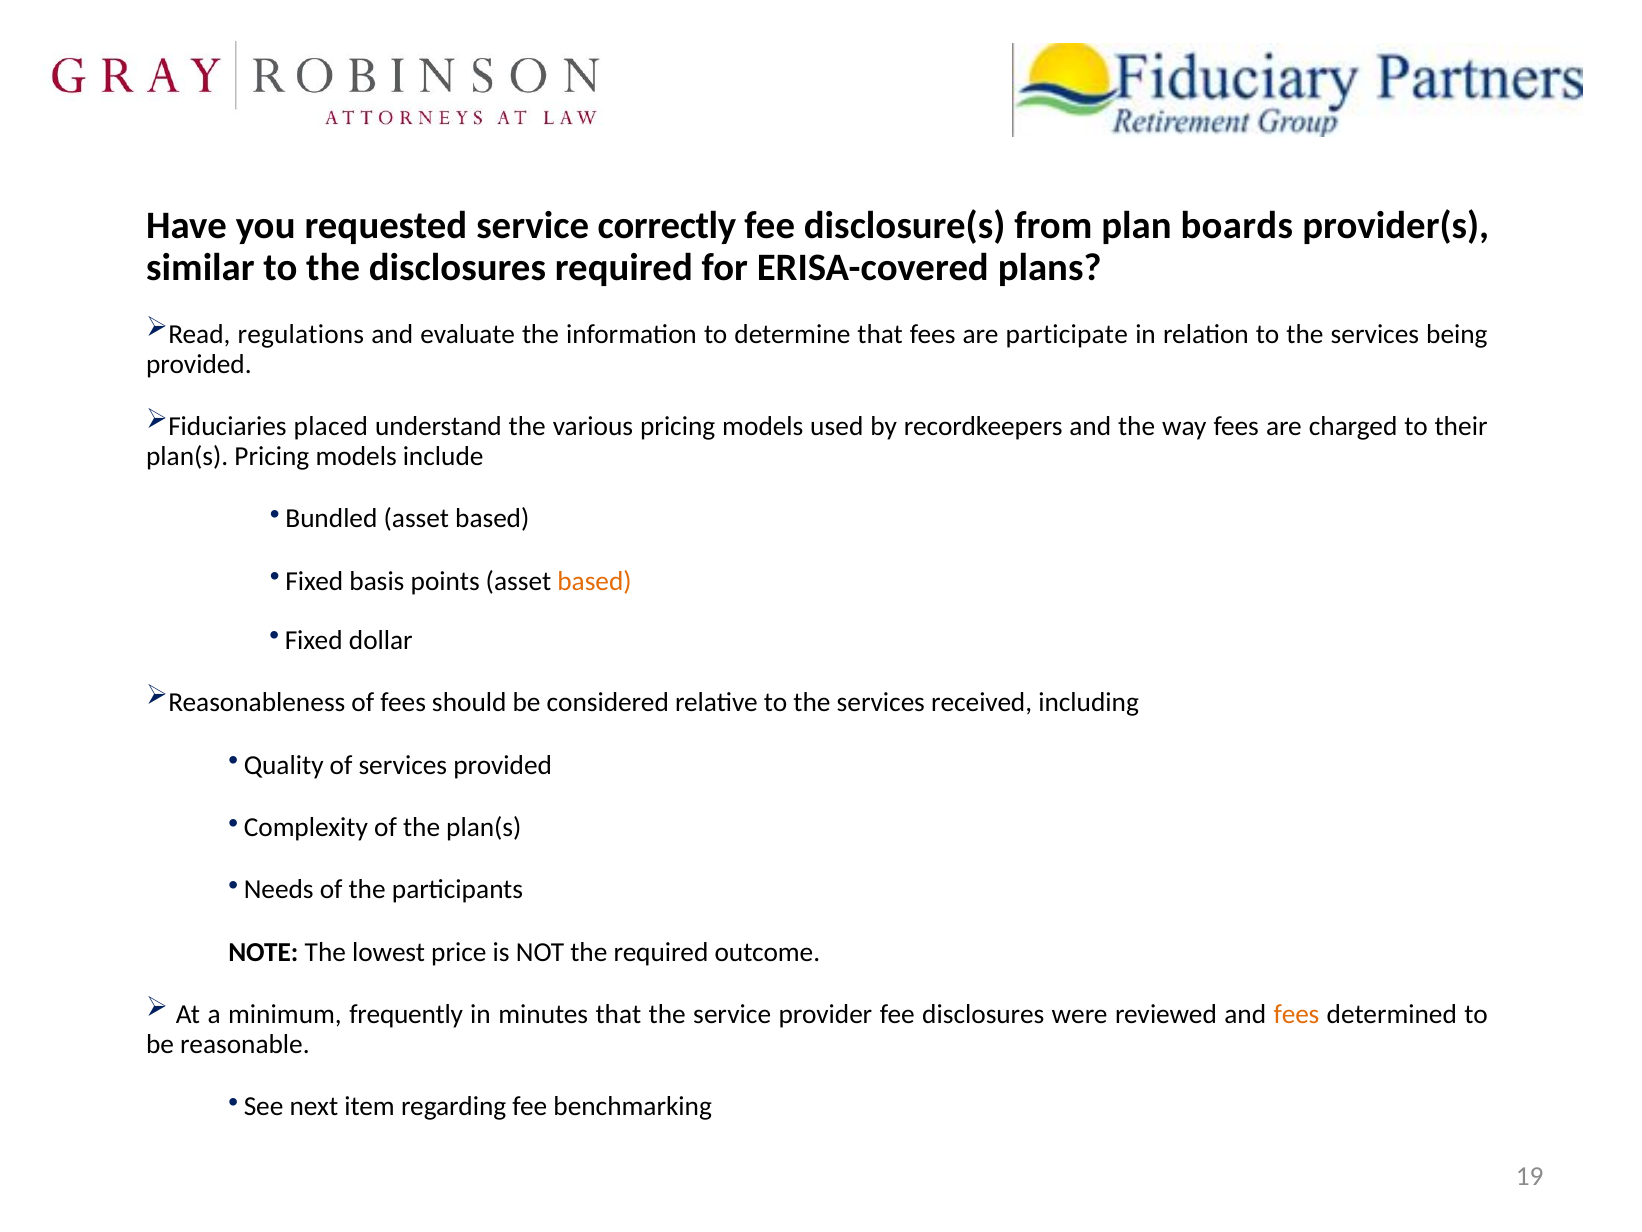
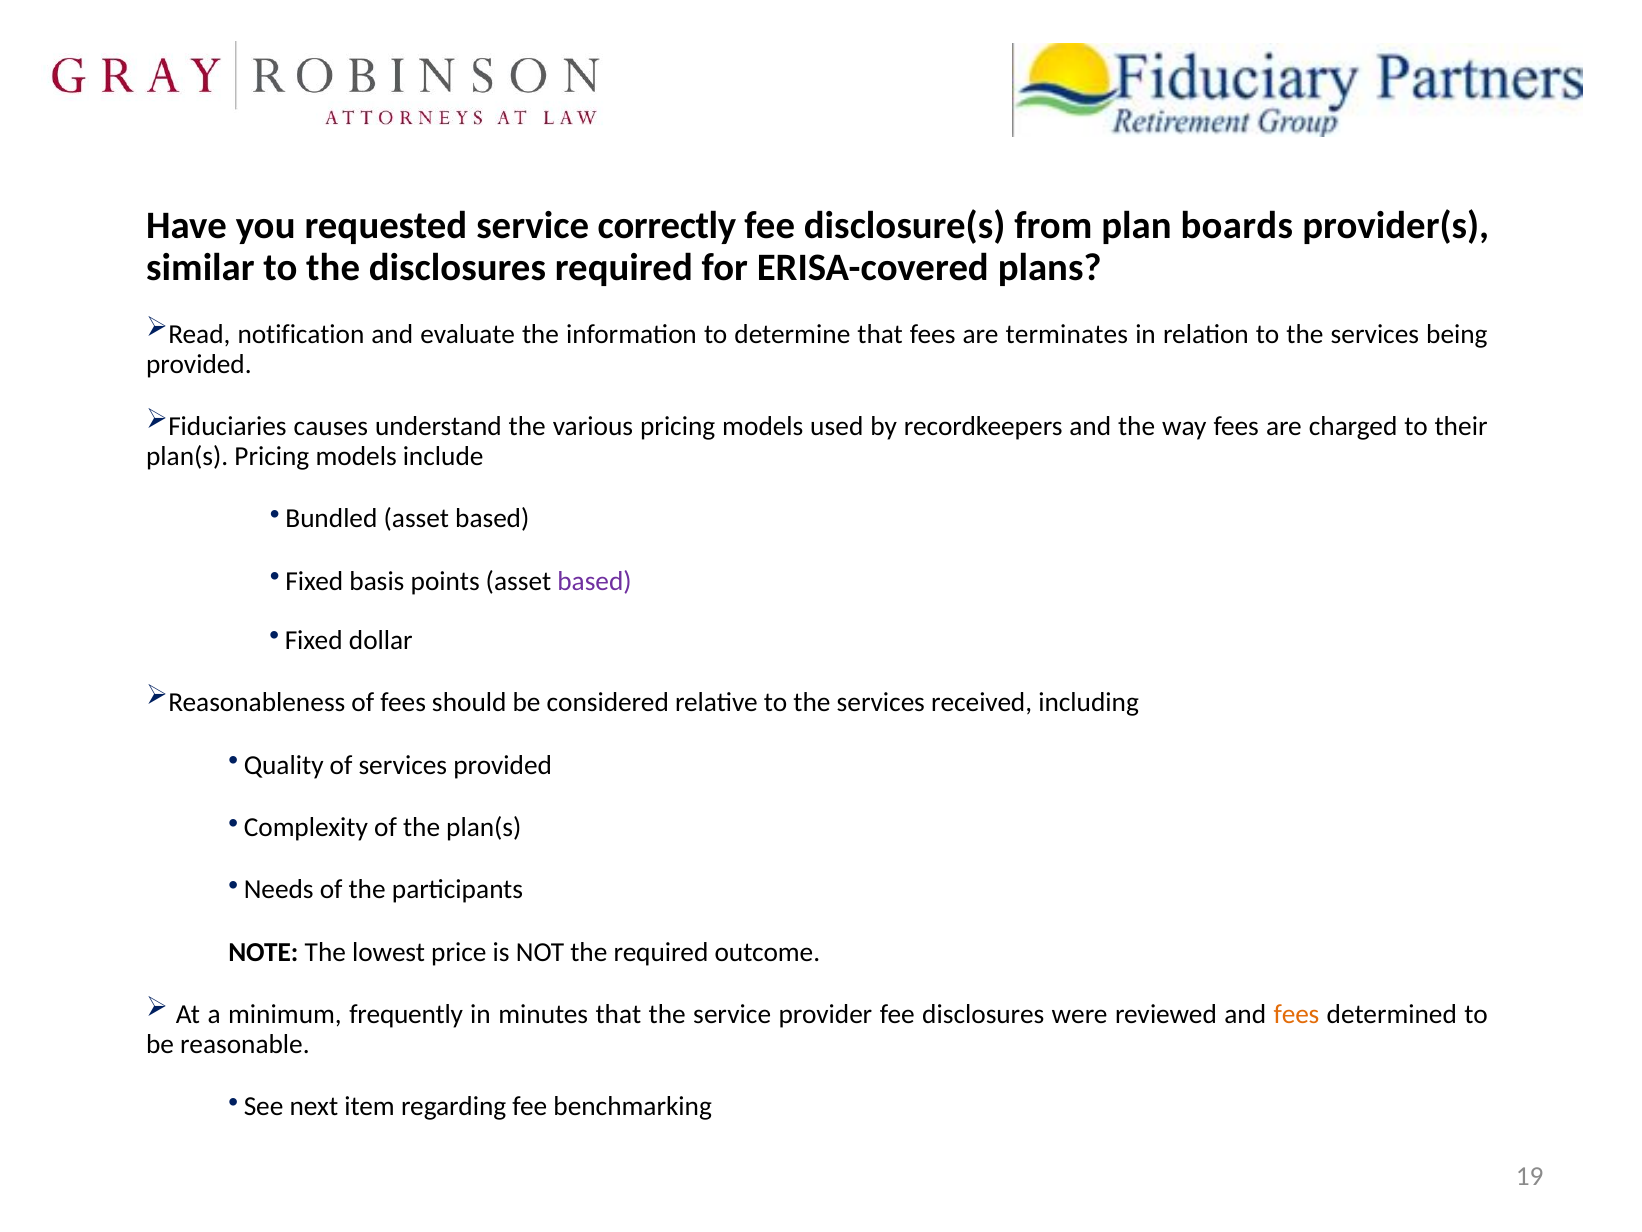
regulations: regulations -> notification (301, 335)
participate: participate -> terminates (1067, 335)
placed: placed -> causes (331, 427)
based colour: orange -> purple (594, 581)
